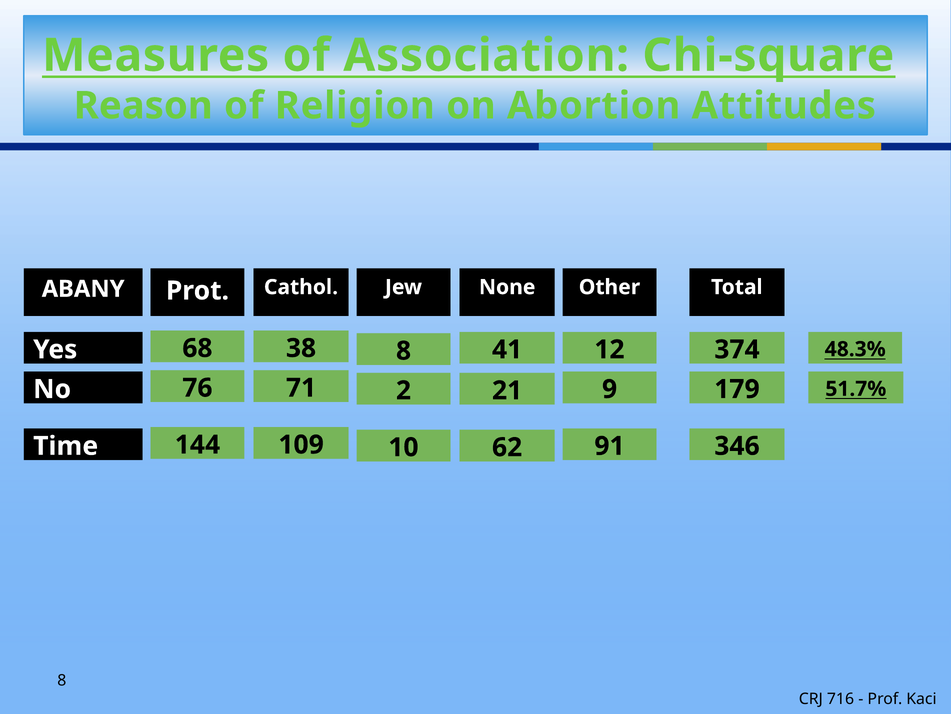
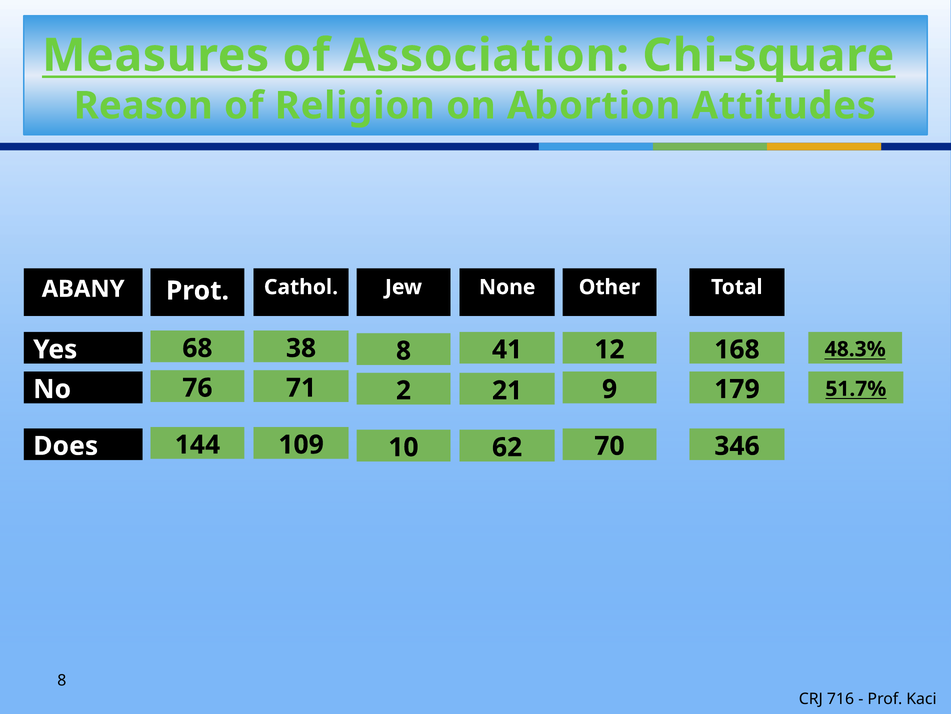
374: 374 -> 168 (737, 349)
91: 91 -> 70 (609, 446)
Time: Time -> Does (66, 446)
